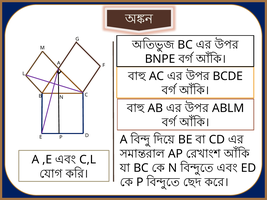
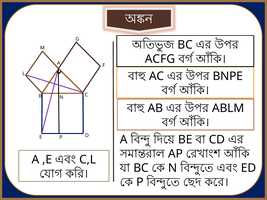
BNPE: BNPE -> ACFG (160, 59)
BCDE: BCDE -> BNPE (228, 76)
